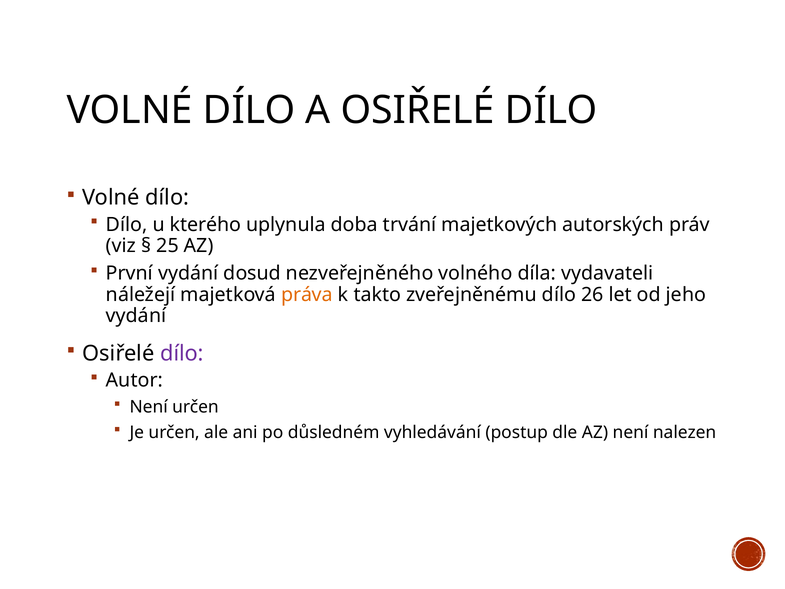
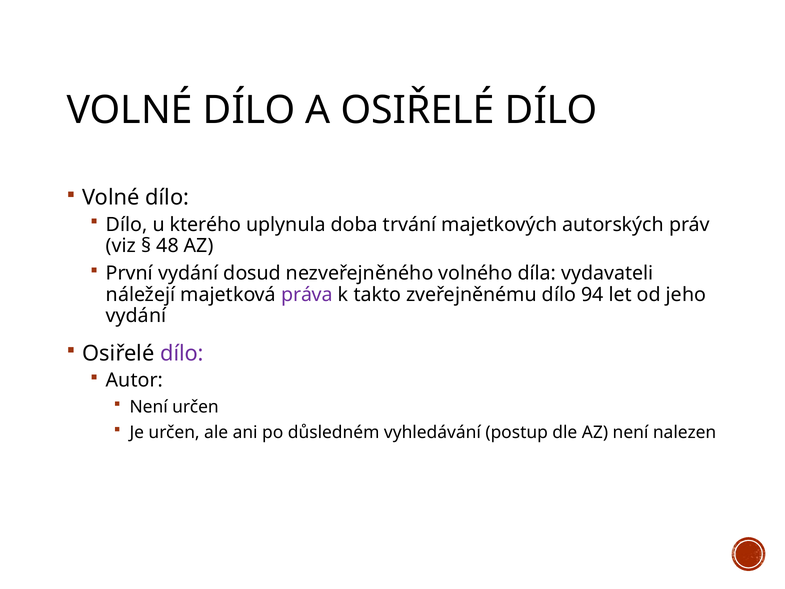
25: 25 -> 48 (168, 246)
práva colour: orange -> purple (307, 295)
26: 26 -> 94 (592, 295)
